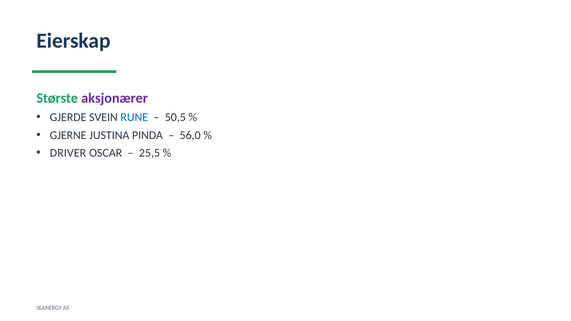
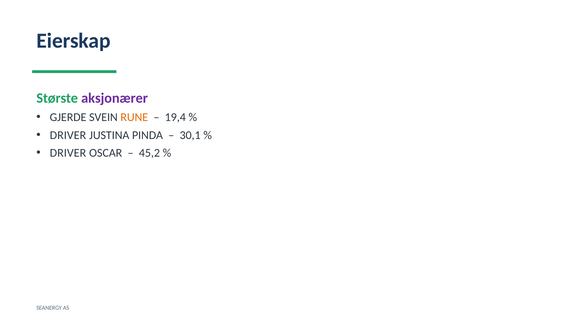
RUNE colour: blue -> orange (134, 117)
50,5: 50,5 -> 19,4 (175, 117)
GJERNE: GJERNE -> DRIVER (68, 135)
56,0: 56,0 -> 30,1 (190, 135)
25,5: 25,5 -> 45,2 (149, 153)
